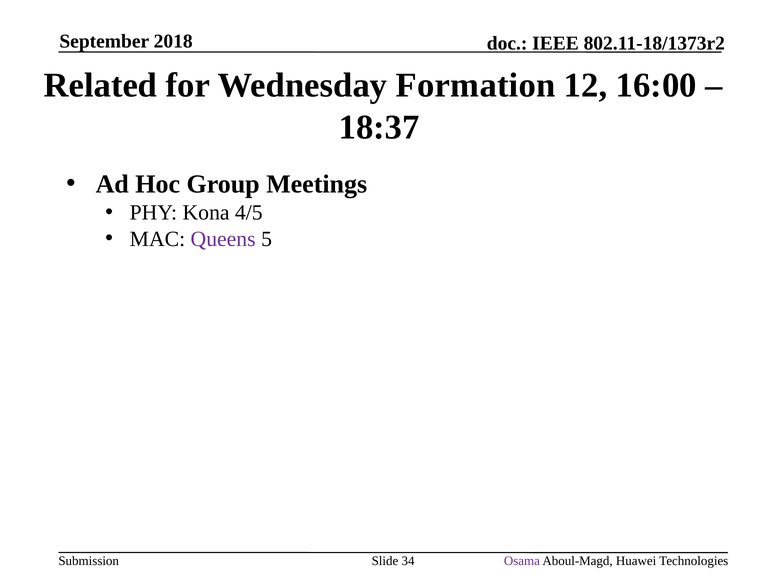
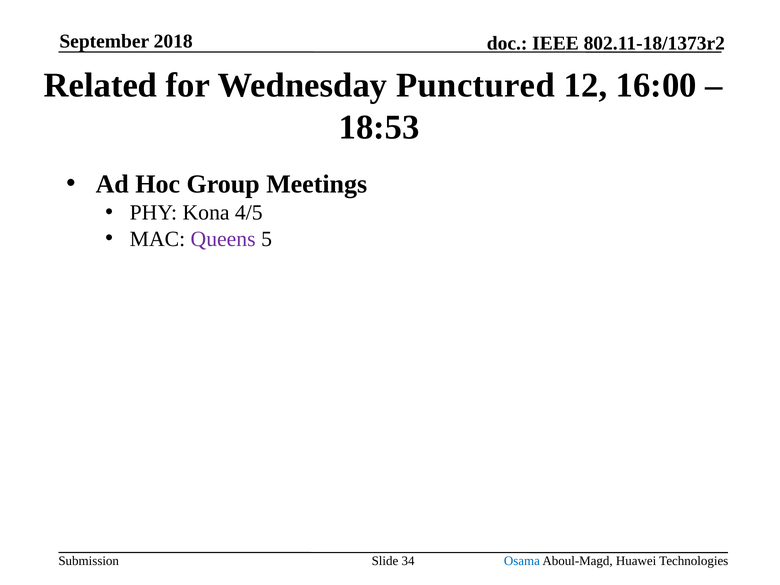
Formation: Formation -> Punctured (476, 86)
18:37: 18:37 -> 18:53 (379, 127)
Osama colour: purple -> blue (522, 561)
